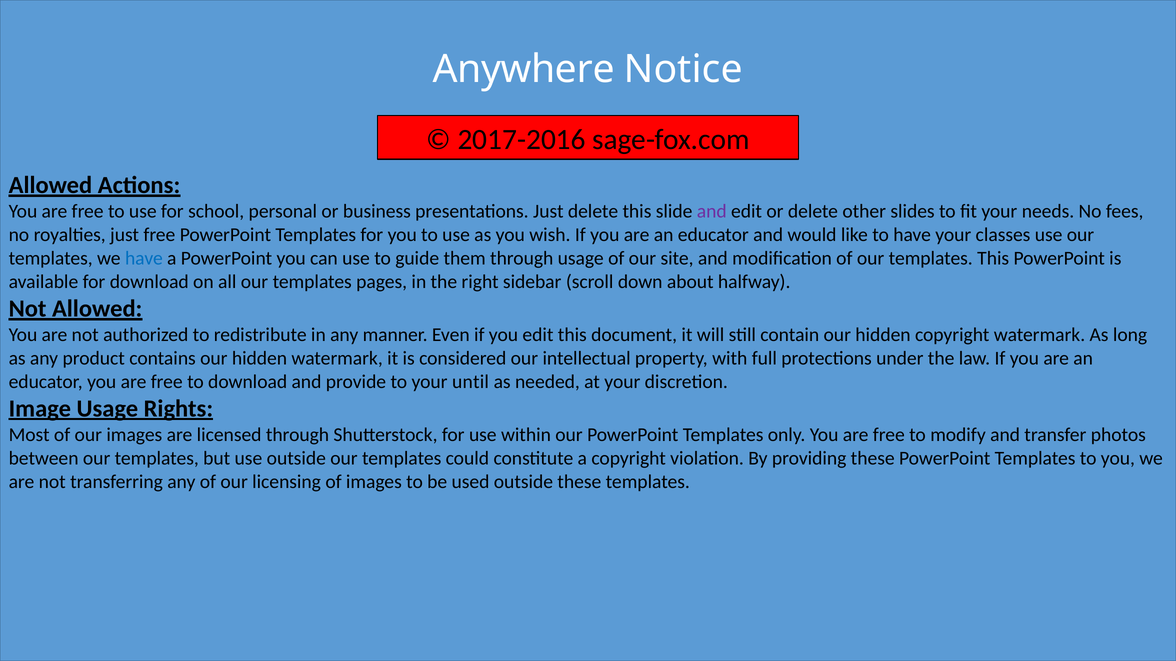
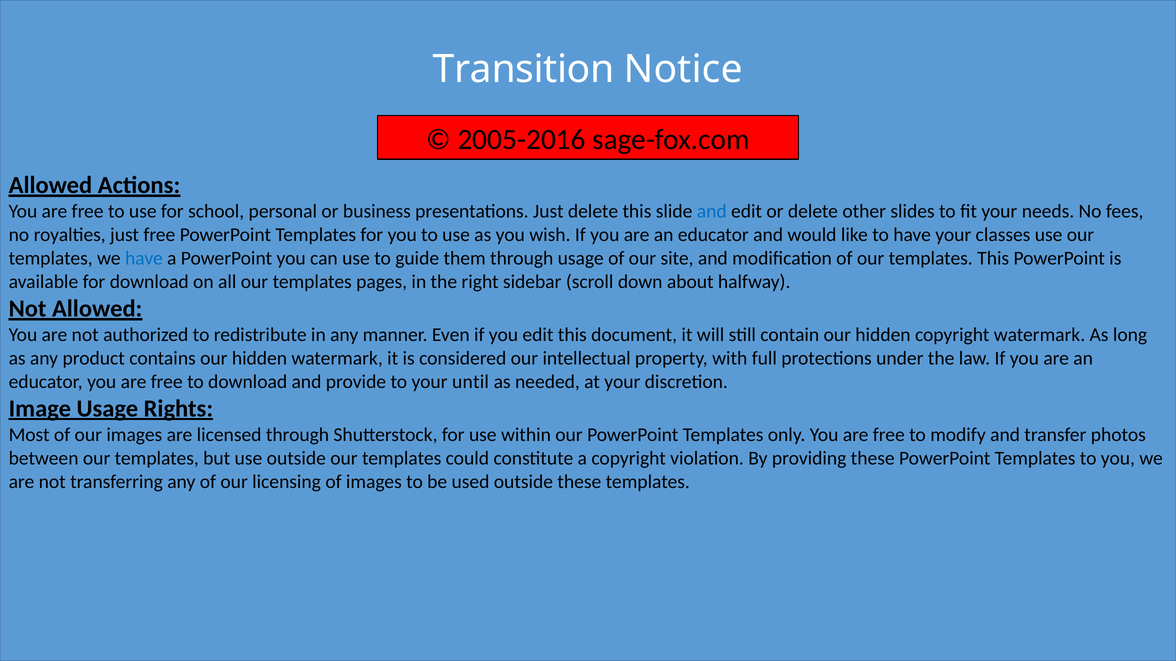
Anywhere: Anywhere -> Transition (524, 69)
2017-2016: 2017-2016 -> 2005-2016 (522, 140)
and colour: purple -> blue (712, 212)
